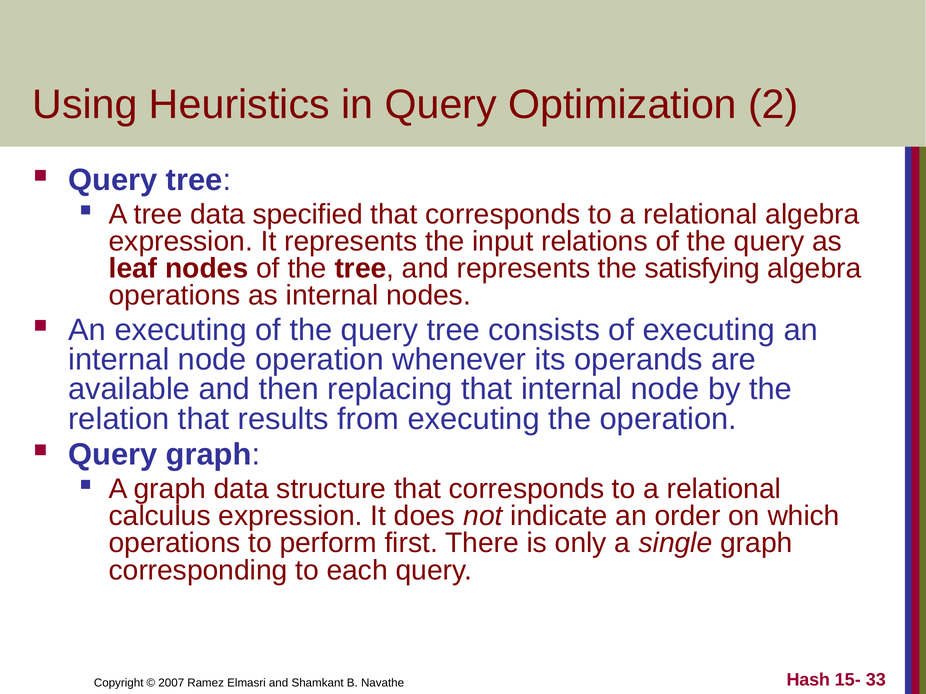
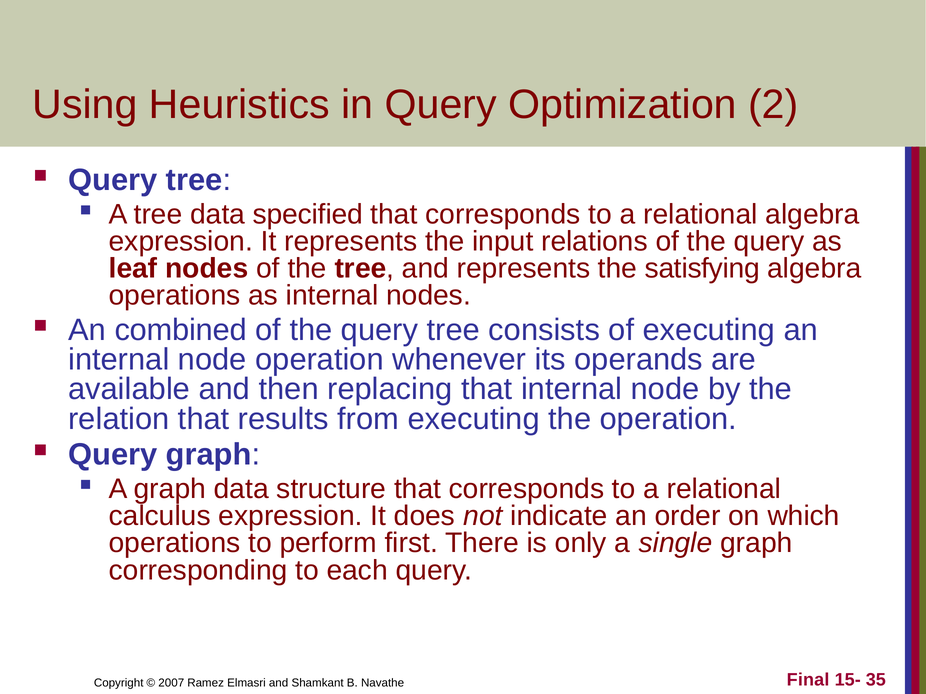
An executing: executing -> combined (181, 330)
Hash: Hash -> Final (808, 680)
33: 33 -> 35 (876, 680)
